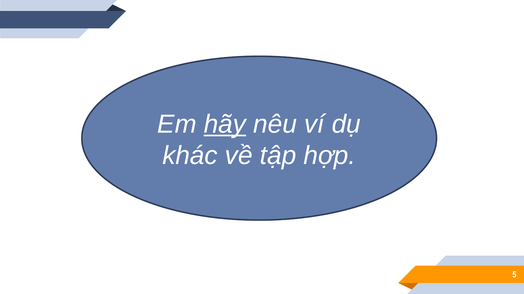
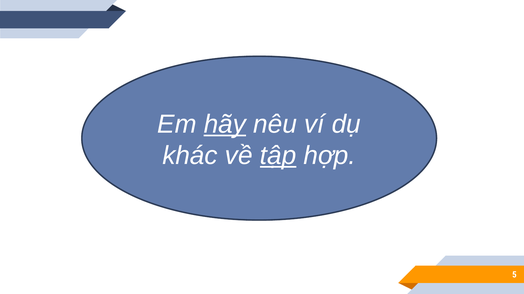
tập underline: none -> present (278, 156)
